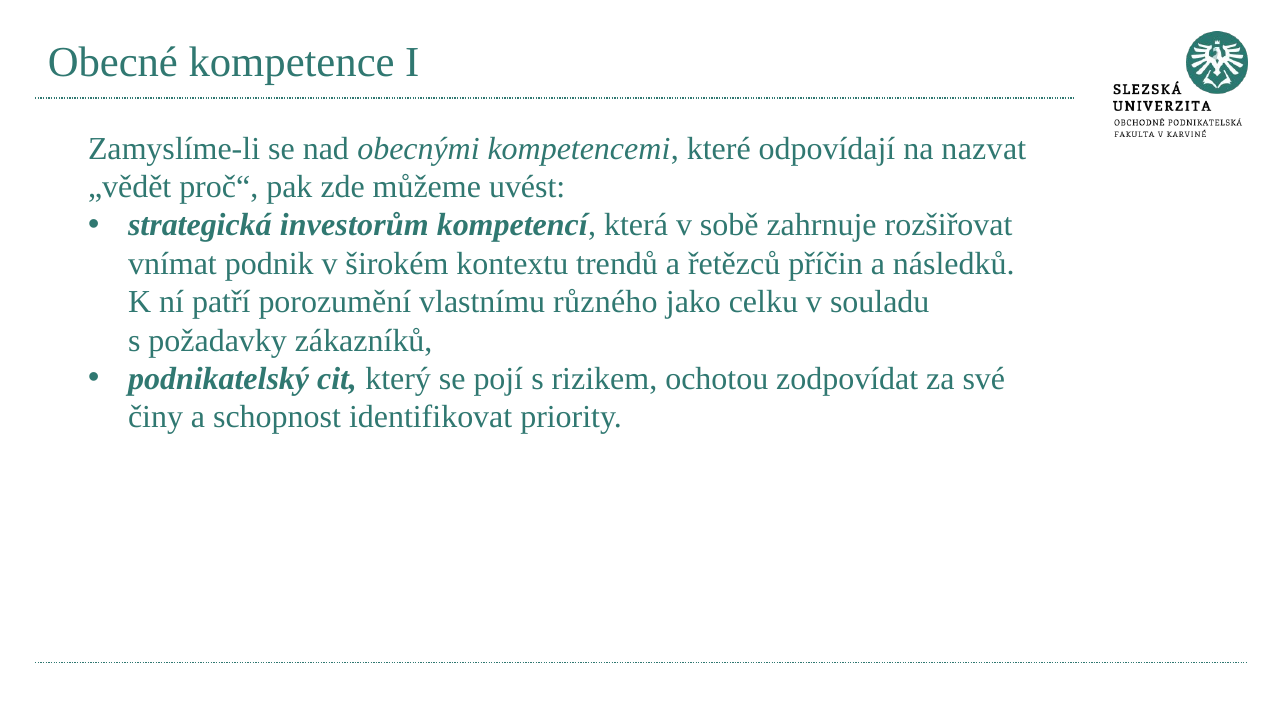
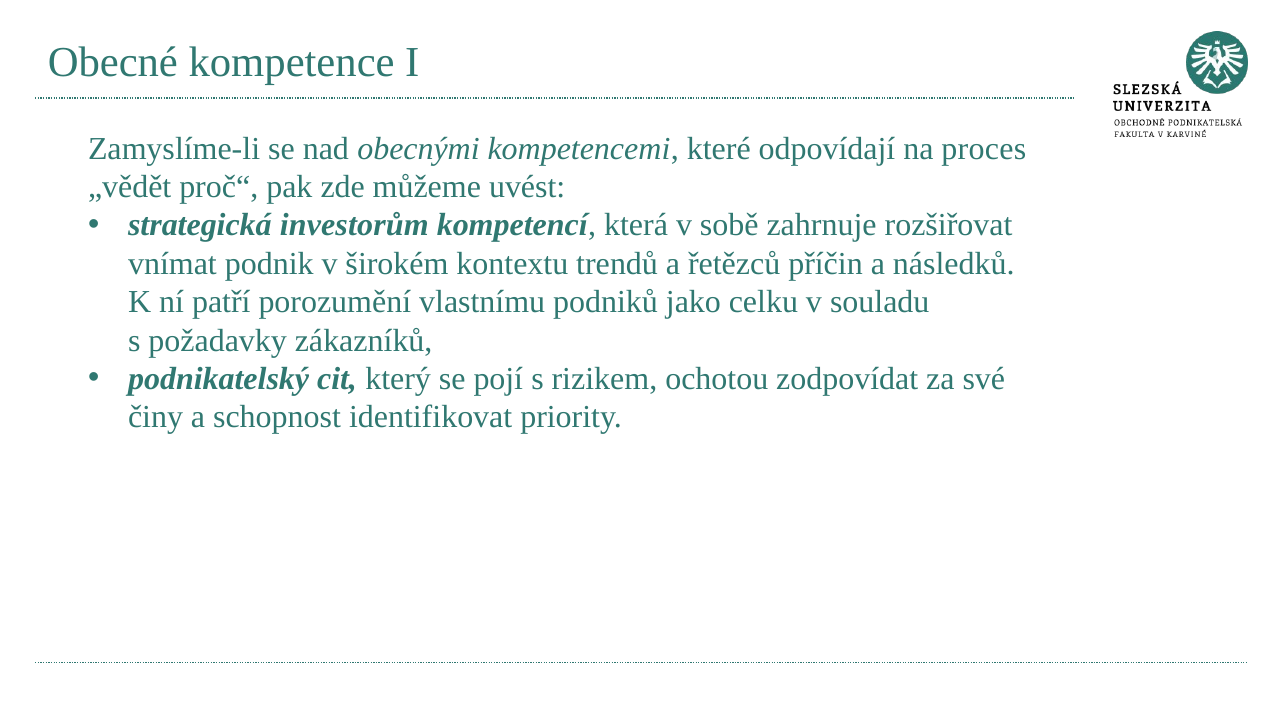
nazvat: nazvat -> proces (984, 149)
různého: různého -> podniků (606, 302)
